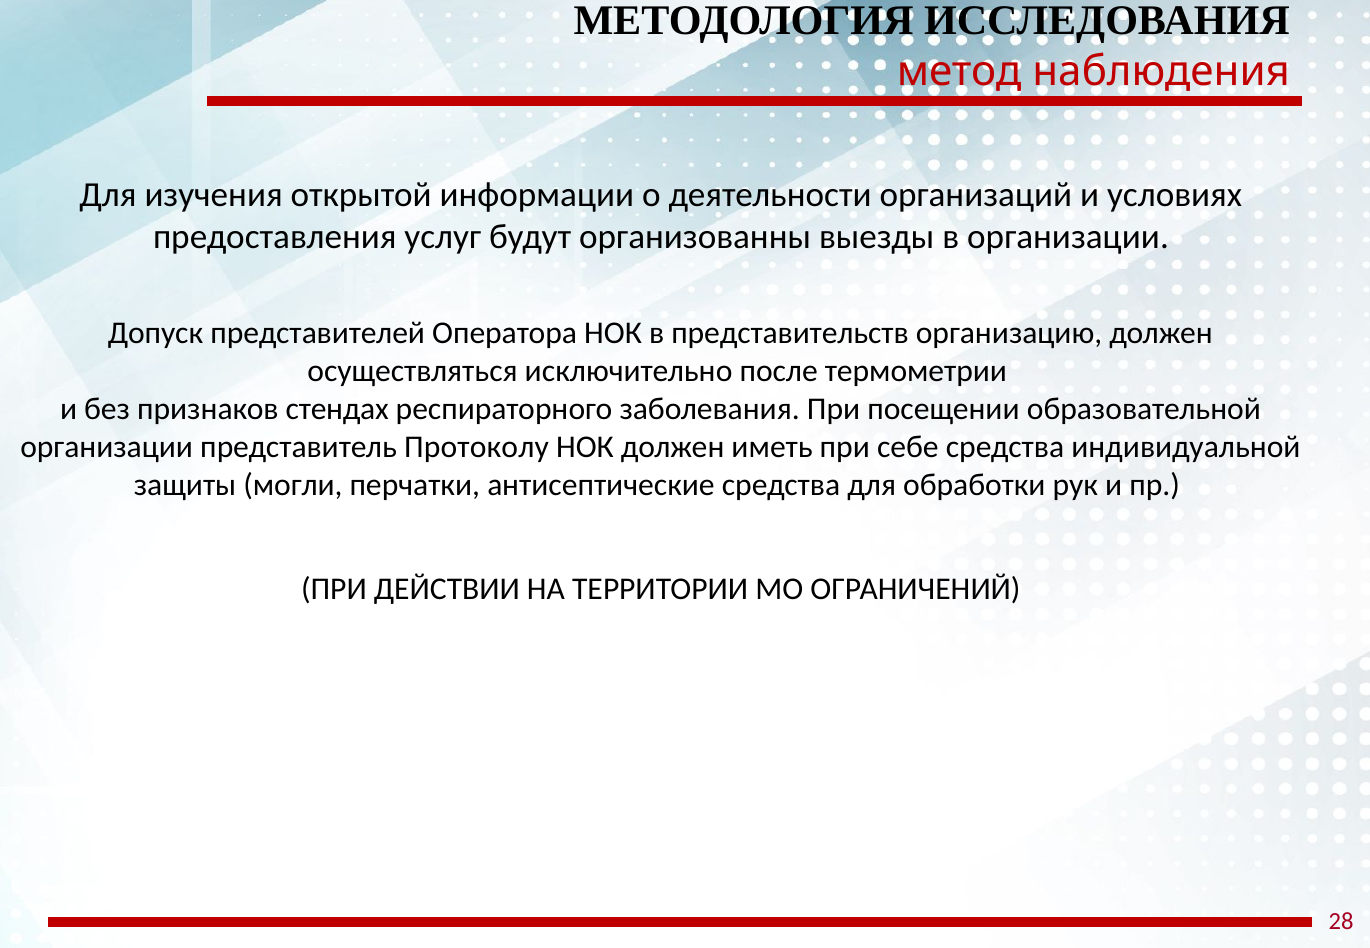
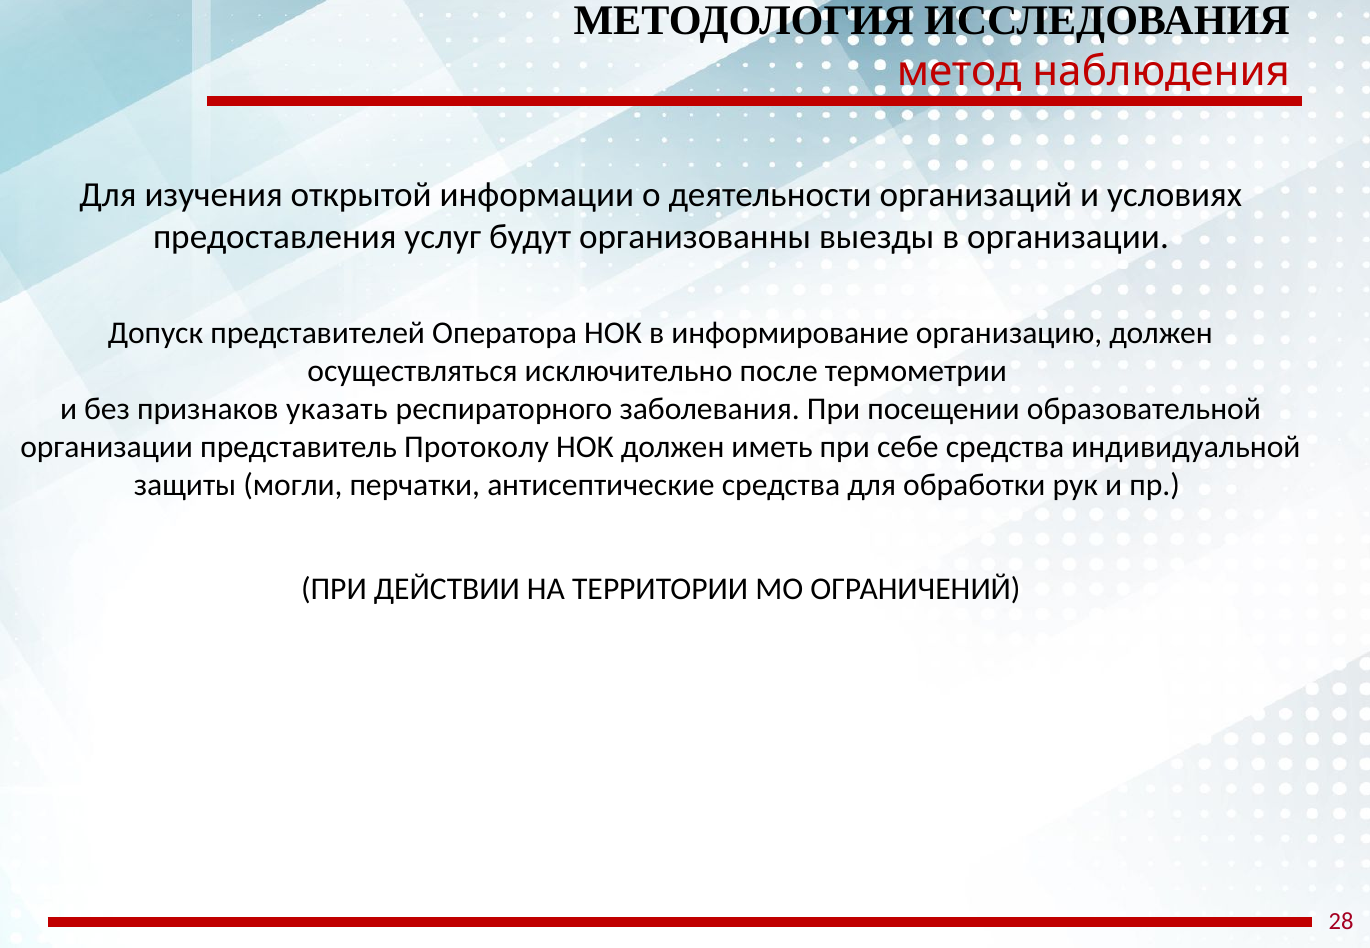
представительств: представительств -> информирование (790, 333)
стендах: стендах -> указать (337, 409)
